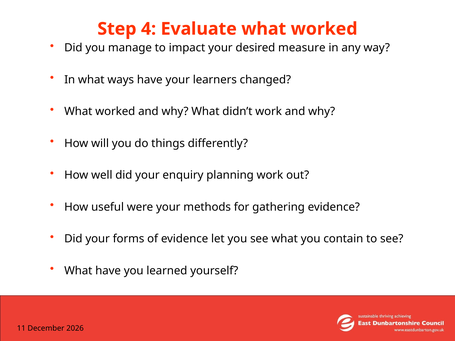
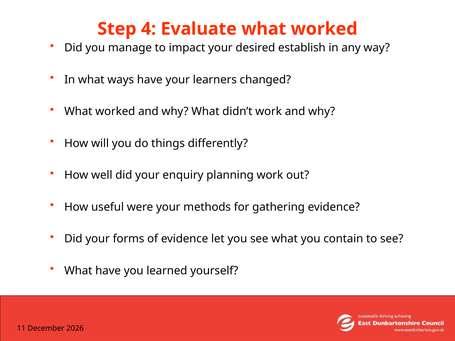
measure: measure -> establish (302, 48)
